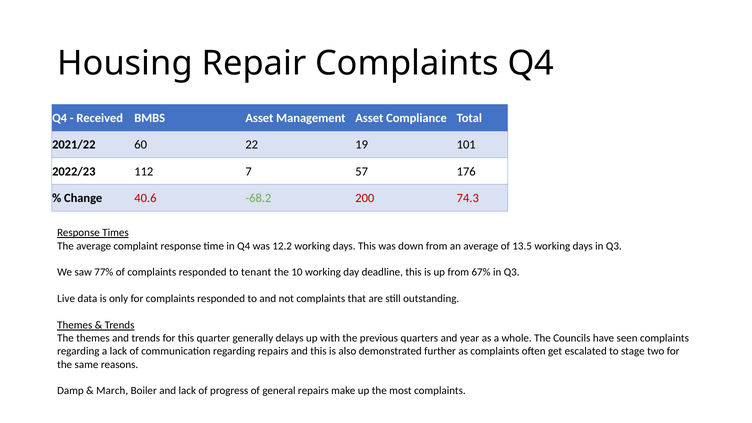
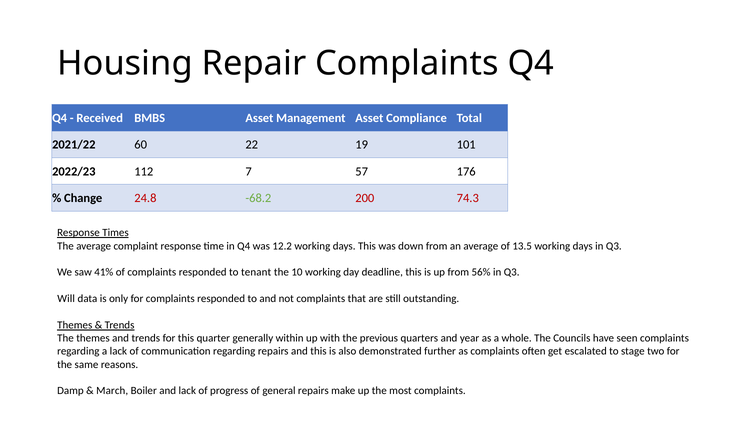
40.6: 40.6 -> 24.8 (145, 198)
77%: 77% -> 41% (104, 272)
67%: 67% -> 56% (481, 272)
Live: Live -> Will (66, 299)
delays: delays -> within (290, 338)
